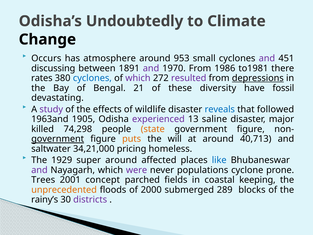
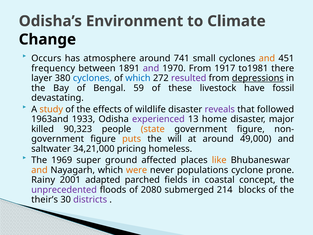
Undoubtedly: Undoubtedly -> Environment (135, 21)
953: 953 -> 741 (182, 58)
and colour: purple -> orange (267, 58)
discussing: discussing -> frequency (53, 68)
1986: 1986 -> 1917 (225, 68)
rates: rates -> layer (42, 78)
which colour: purple -> blue (138, 78)
21: 21 -> 59 (139, 88)
diversity: diversity -> livestock (218, 88)
study colour: purple -> orange (51, 109)
reveals colour: blue -> purple (220, 109)
1905: 1905 -> 1933 (84, 119)
saline: saline -> home (214, 119)
74,298: 74,298 -> 90,323 (78, 129)
government underline: present -> none (58, 139)
40,713: 40,713 -> 49,000 (256, 139)
1929: 1929 -> 1969 (62, 160)
super around: around -> ground (121, 160)
like colour: blue -> orange (219, 160)
and colour: purple -> orange (39, 170)
were colour: purple -> orange (137, 170)
Trees: Trees -> Rainy (43, 180)
concept: concept -> adapted (103, 180)
keeping: keeping -> concept (257, 180)
unprecedented colour: orange -> purple (64, 190)
2000: 2000 -> 2080 (151, 190)
289: 289 -> 214 (225, 190)
rainy’s: rainy’s -> their’s (45, 199)
